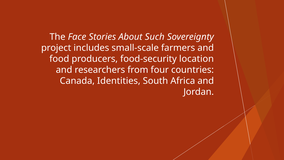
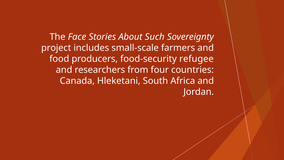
location: location -> refugee (196, 59)
Identities: Identities -> Hleketani (119, 81)
